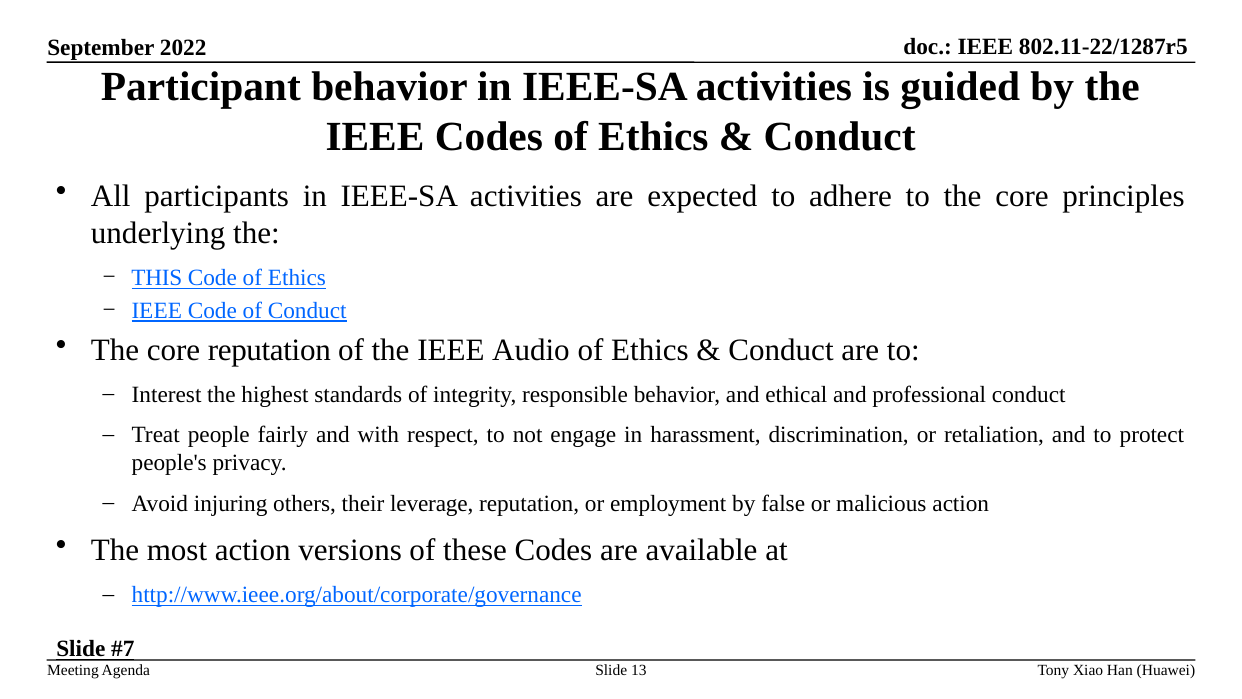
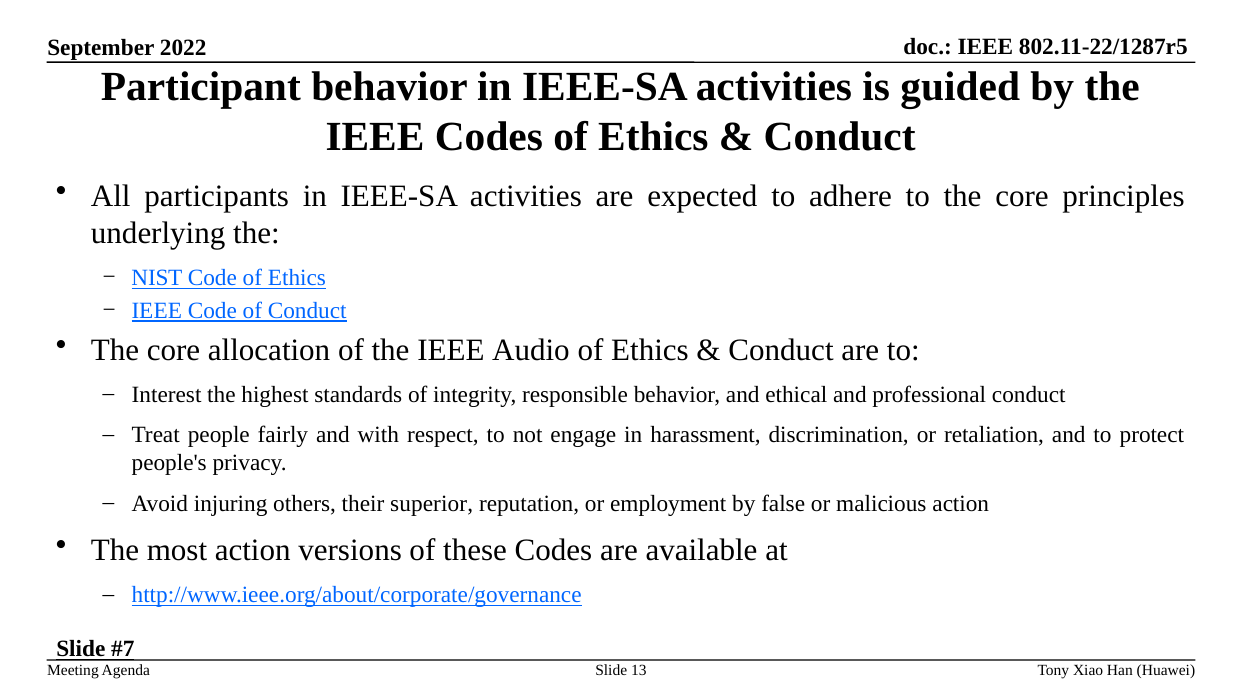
THIS: THIS -> NIST (157, 278)
core reputation: reputation -> allocation (269, 350)
leverage: leverage -> superior (432, 503)
